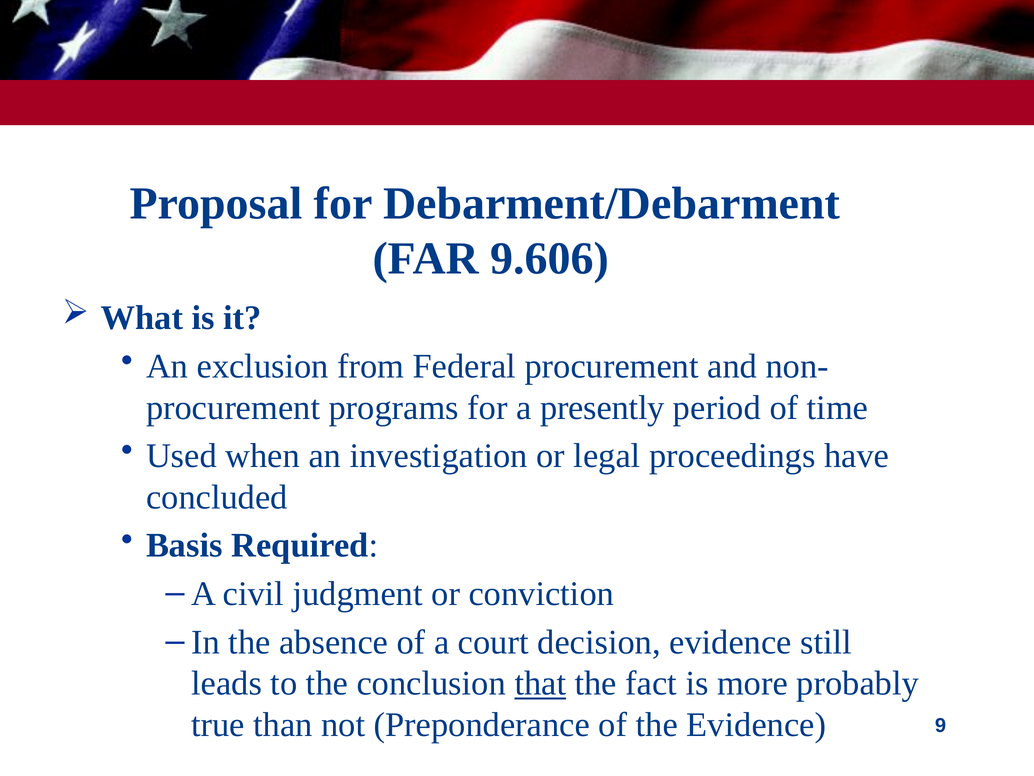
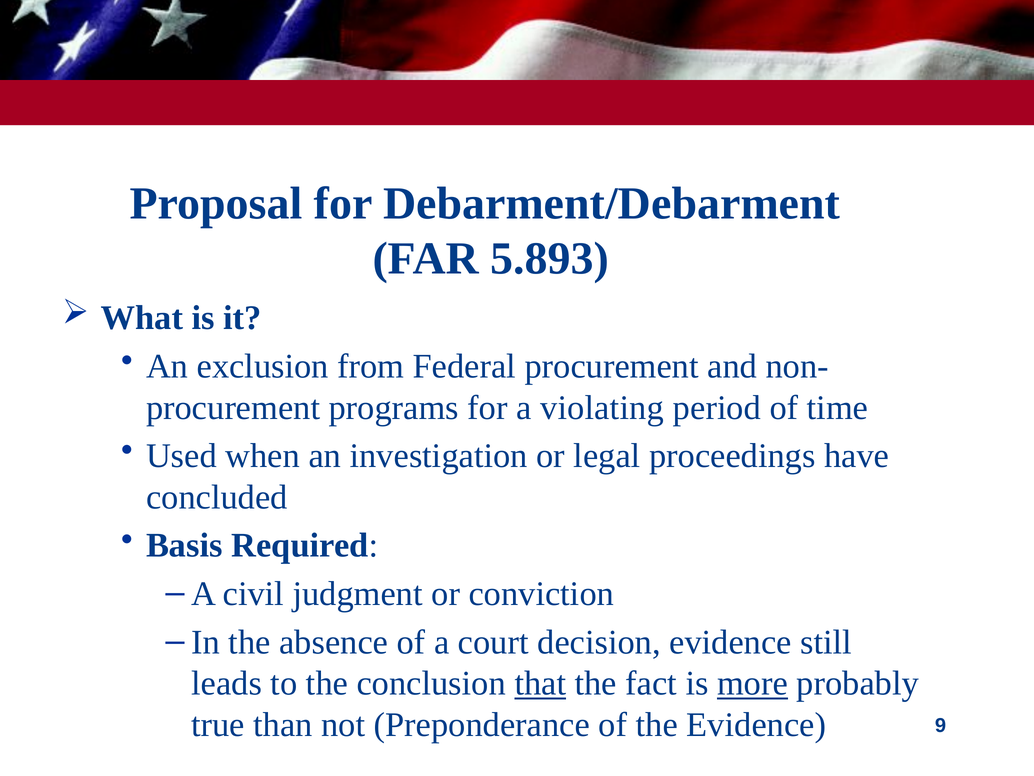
9.606: 9.606 -> 5.893 (550, 258)
presently: presently -> violating (602, 407)
more underline: none -> present (752, 683)
